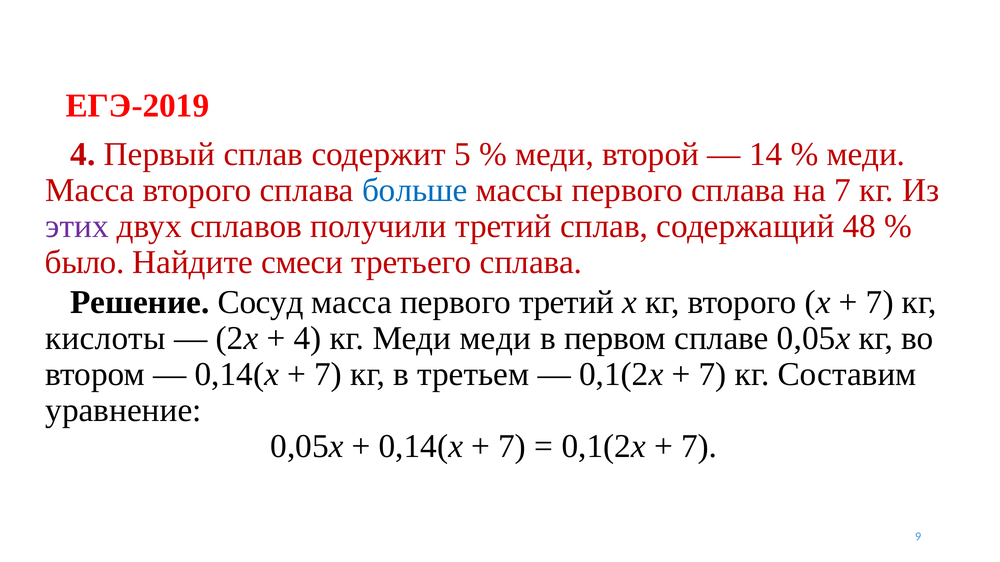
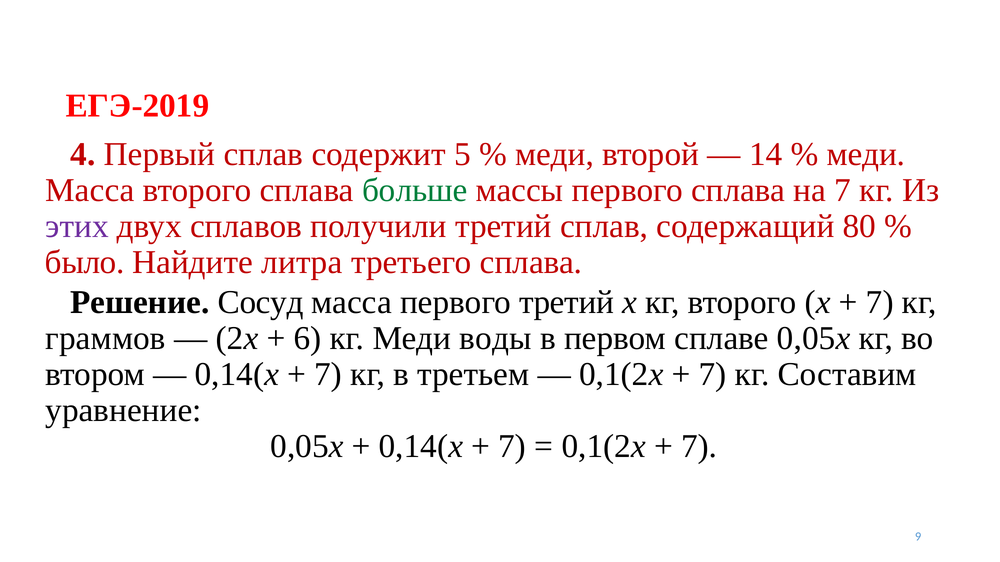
больше colour: blue -> green (415, 190)
48: 48 -> 80 (859, 226)
смеси: смеси -> литра (302, 262)
кислоты: кислоты -> граммов (106, 339)
4: 4 -> 6 (307, 339)
Меди меди: меди -> воды (495, 339)
